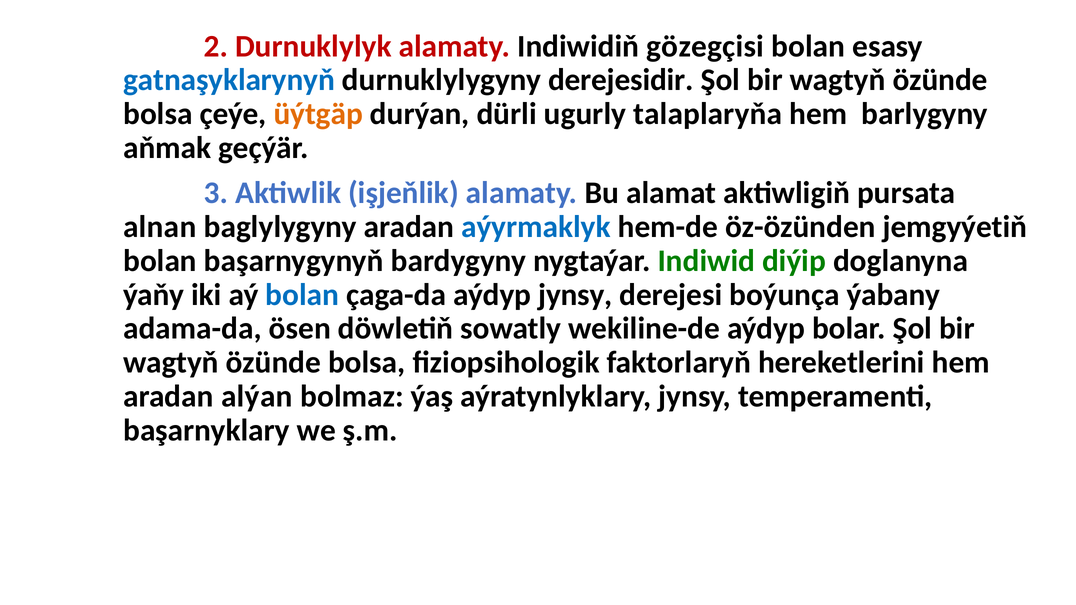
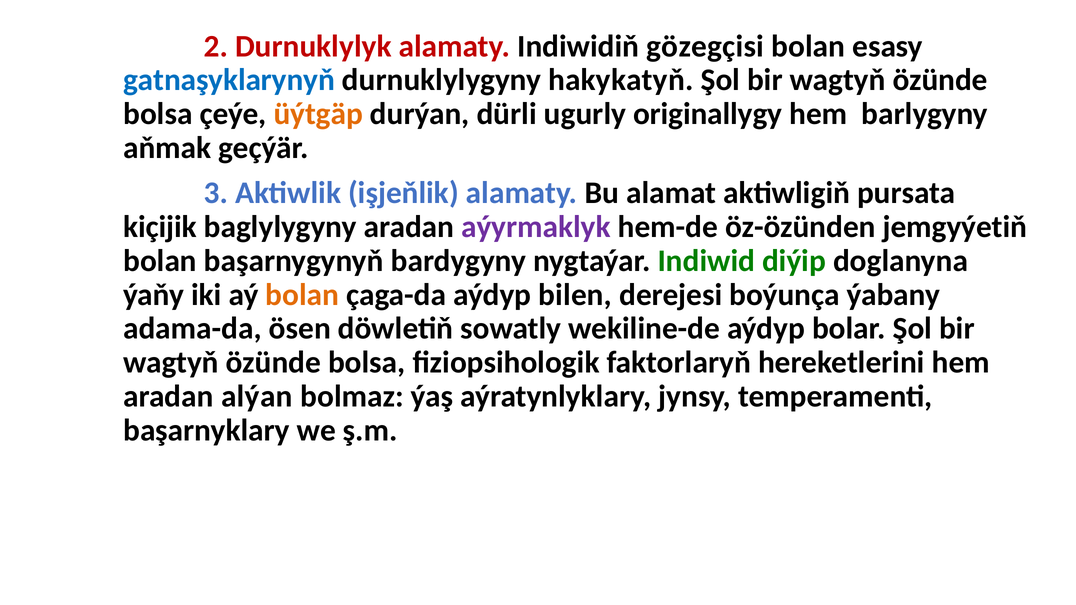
derejesidir: derejesidir -> hakykatyň (621, 80)
talaplaryňa: talaplaryňa -> originallygy (708, 114)
alnan: alnan -> kiçijik (160, 227)
aýyrmaklyk colour: blue -> purple (536, 227)
bolan colour: blue -> orange (302, 295)
aýdyp jynsy: jynsy -> bilen (575, 295)
